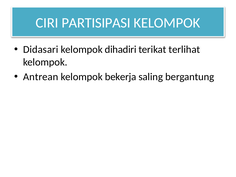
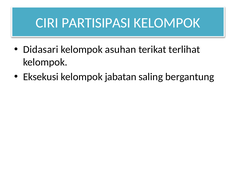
dihadiri: dihadiri -> asuhan (121, 50)
Antrean: Antrean -> Eksekusi (41, 77)
bekerja: bekerja -> jabatan (121, 77)
